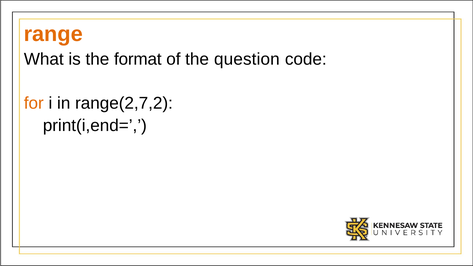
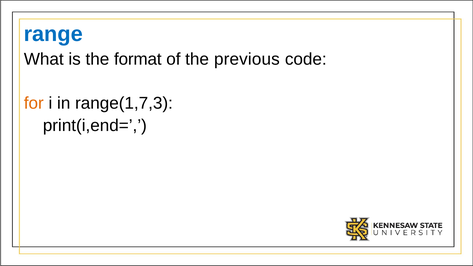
range colour: orange -> blue (53, 34)
question: question -> previous (247, 59)
range(2,7,2: range(2,7,2 -> range(1,7,3 (124, 103)
